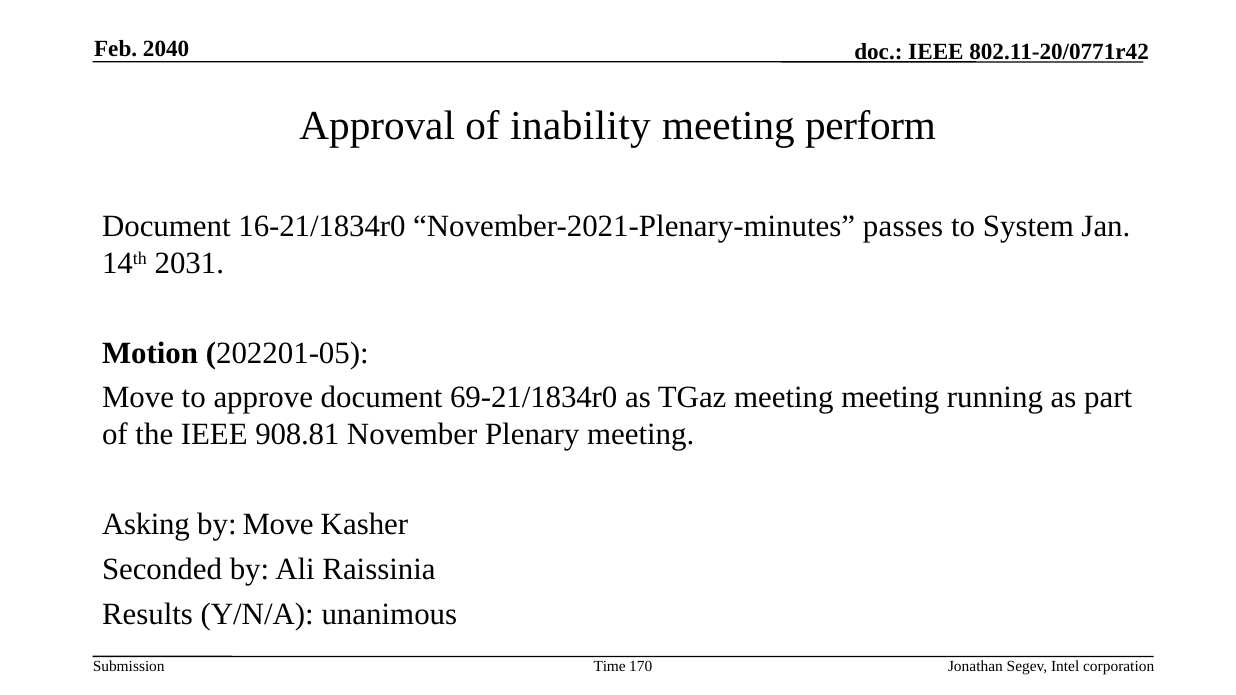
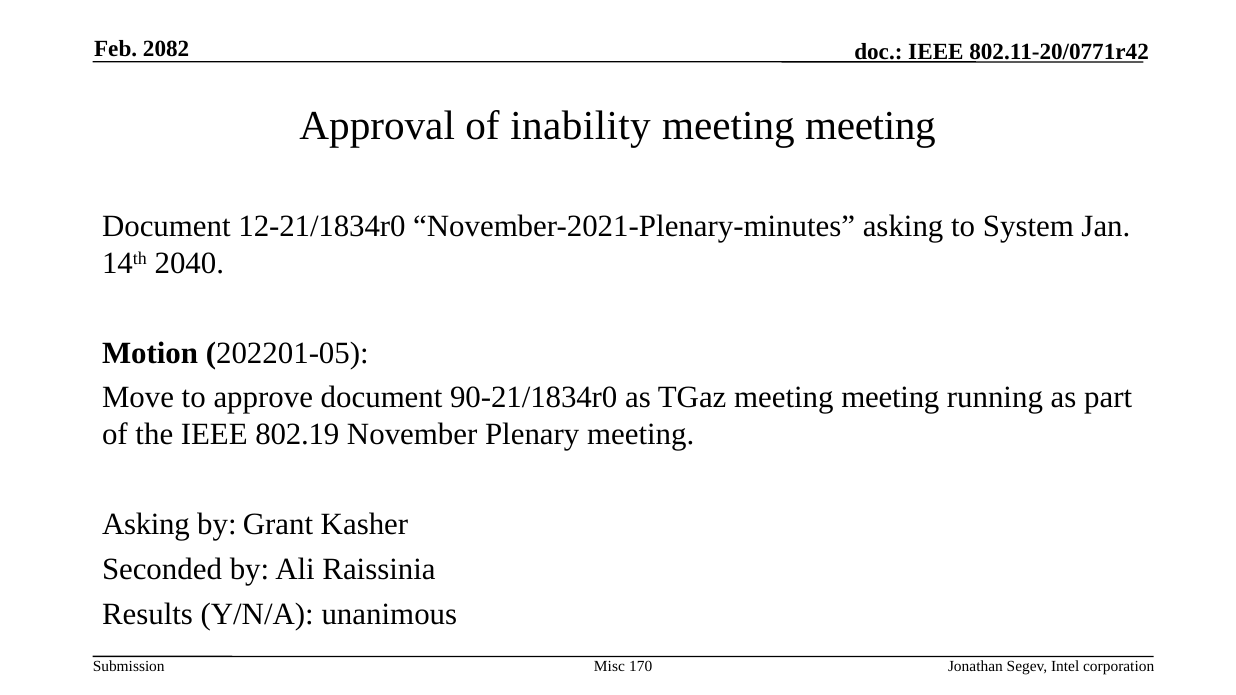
2040: 2040 -> 2082 (166, 49)
perform: perform -> meeting (870, 126)
16-21/1834r0: 16-21/1834r0 -> 12-21/1834r0 (322, 226)
November-2021-Plenary-minutes passes: passes -> asking (903, 226)
2031: 2031 -> 2040 (189, 263)
69-21/1834r0: 69-21/1834r0 -> 90-21/1834r0 (534, 398)
908.81: 908.81 -> 802.19 (297, 435)
by Move: Move -> Grant (278, 524)
Time: Time -> Misc (609, 667)
